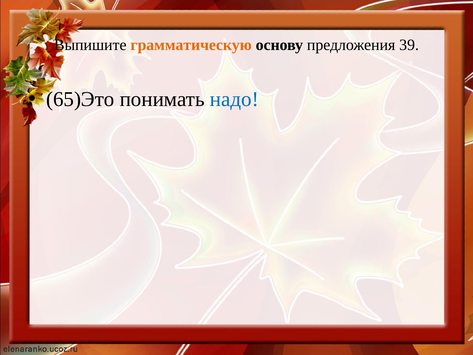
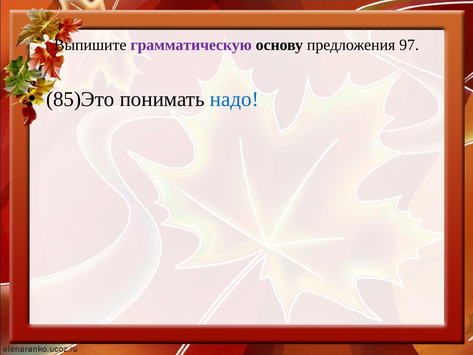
грамматическую colour: orange -> purple (191, 45)
39: 39 -> 97 (409, 45)
65)Это: 65)Это -> 85)Это (80, 99)
